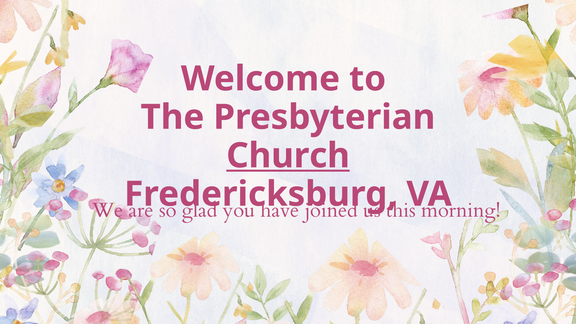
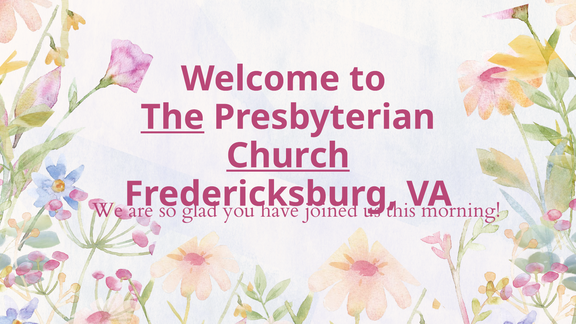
The underline: none -> present (172, 117)
